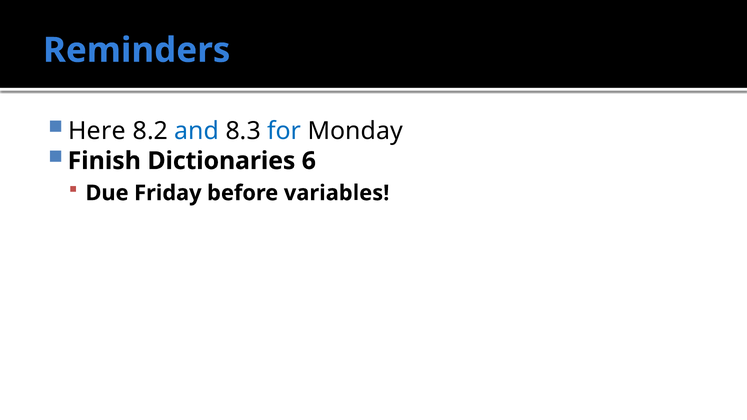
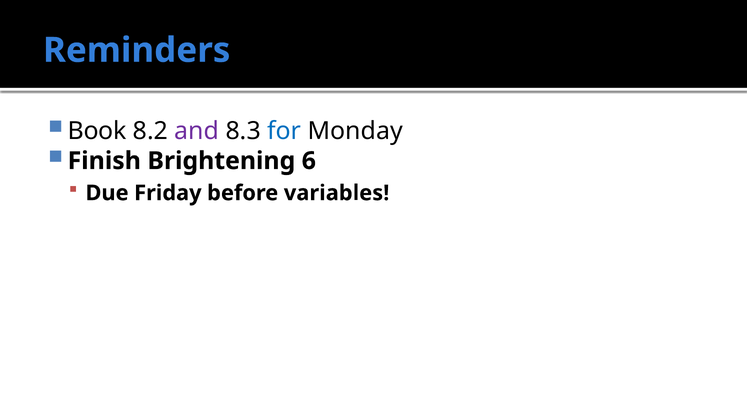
Here: Here -> Book (97, 131)
and colour: blue -> purple (197, 131)
Dictionaries: Dictionaries -> Brightening (221, 161)
